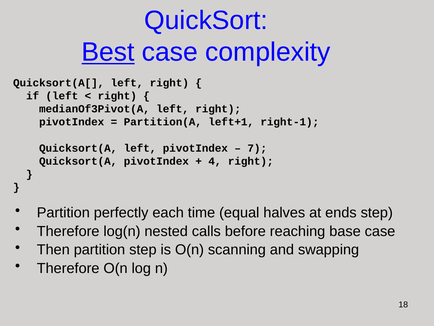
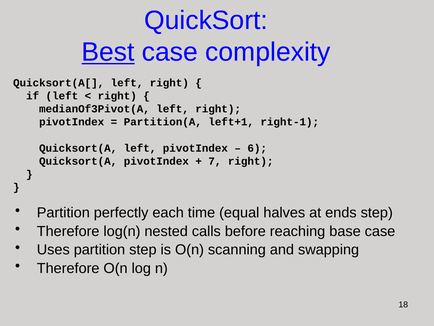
7: 7 -> 6 (257, 148)
4: 4 -> 7 (215, 161)
Then: Then -> Uses (53, 249)
